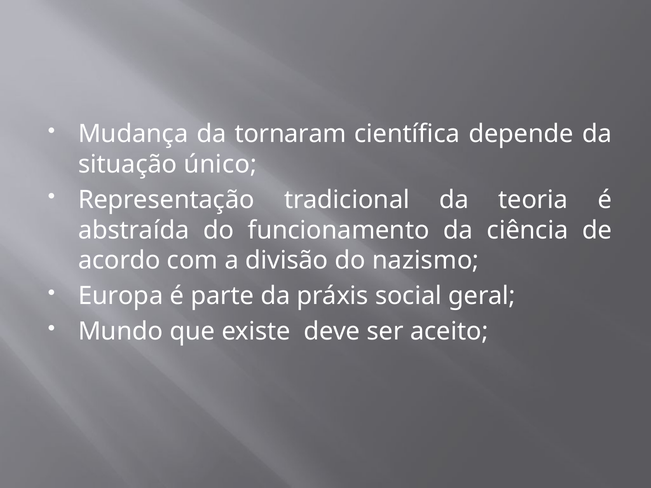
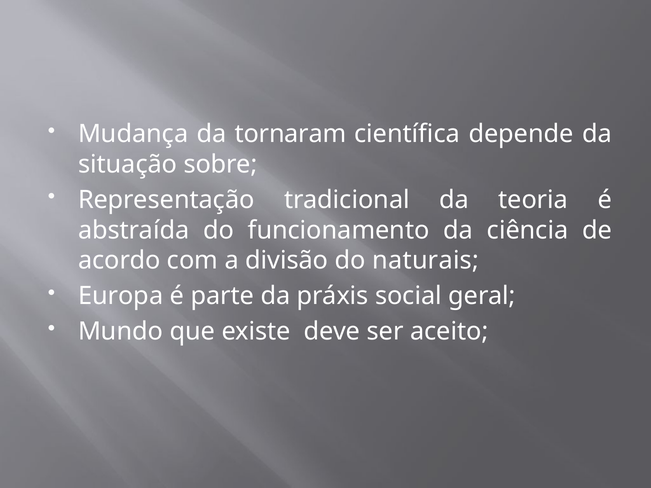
único: único -> sobre (221, 164)
nazismo: nazismo -> naturais (426, 261)
